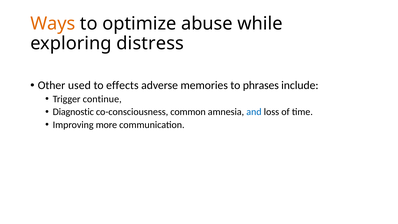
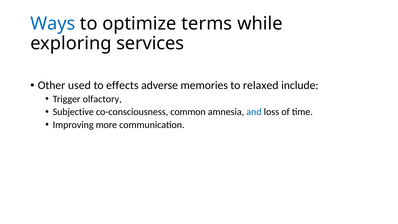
Ways colour: orange -> blue (53, 24)
abuse: abuse -> terms (207, 24)
distress: distress -> services (150, 43)
phrases: phrases -> relaxed (261, 85)
continue: continue -> olfactory (102, 99)
Diagnostic: Diagnostic -> Subjective (73, 112)
